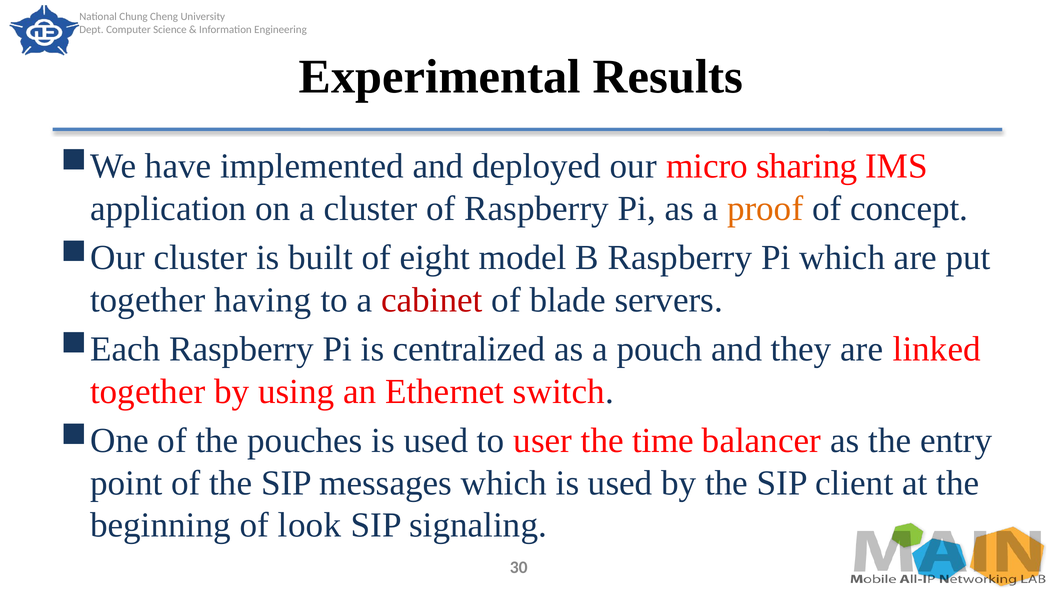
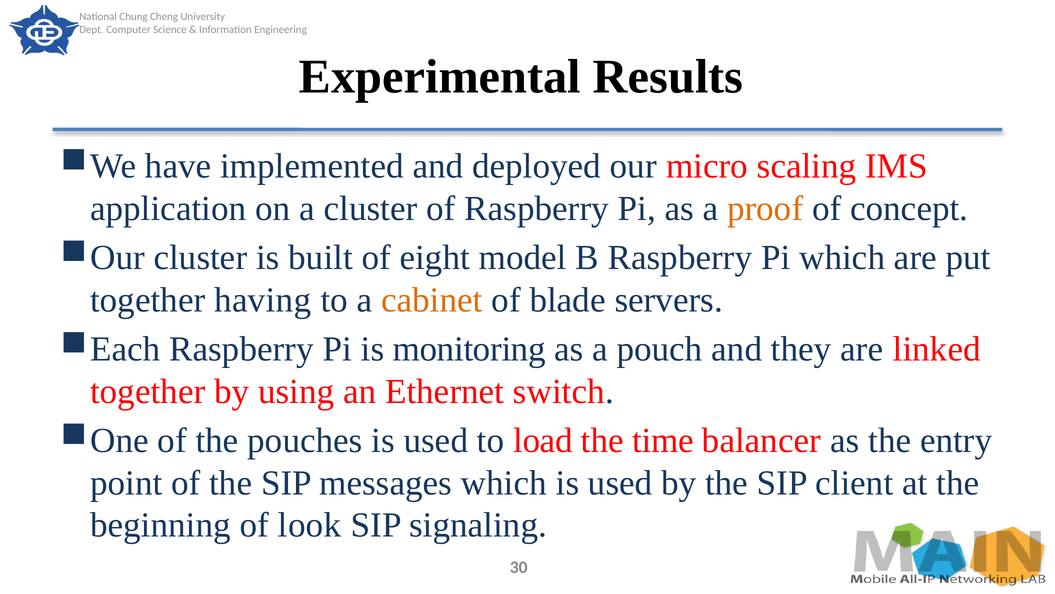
sharing: sharing -> scaling (807, 166)
cabinet colour: red -> orange (432, 300)
centralized: centralized -> monitoring (469, 349)
user: user -> load (543, 440)
